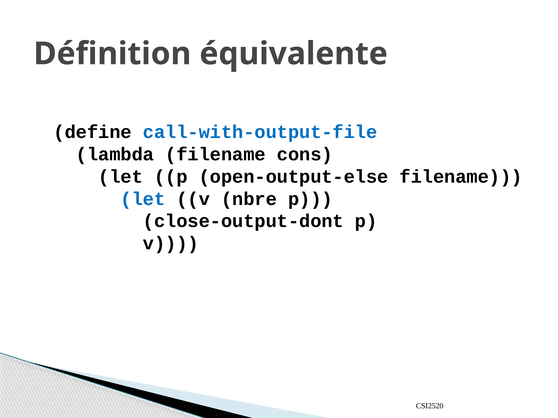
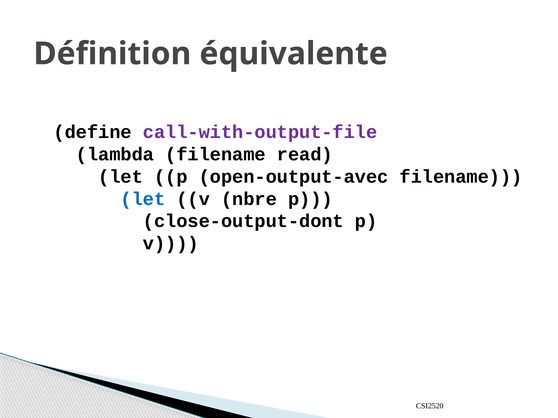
call-with-output-file colour: blue -> purple (260, 132)
cons: cons -> read (305, 154)
open-output-else: open-output-else -> open-output-avec (294, 177)
